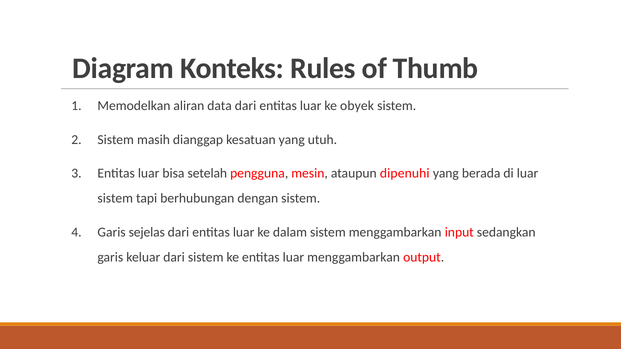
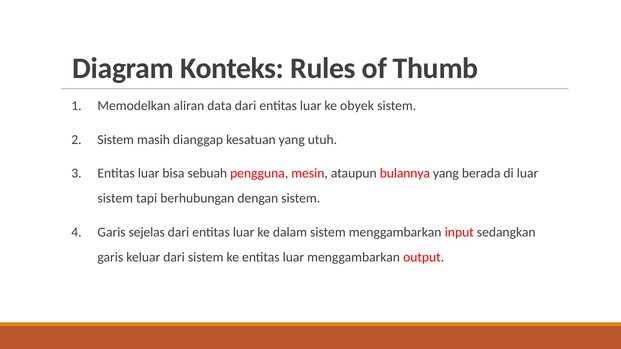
setelah: setelah -> sebuah (207, 174)
dipenuhi: dipenuhi -> bulannya (405, 174)
